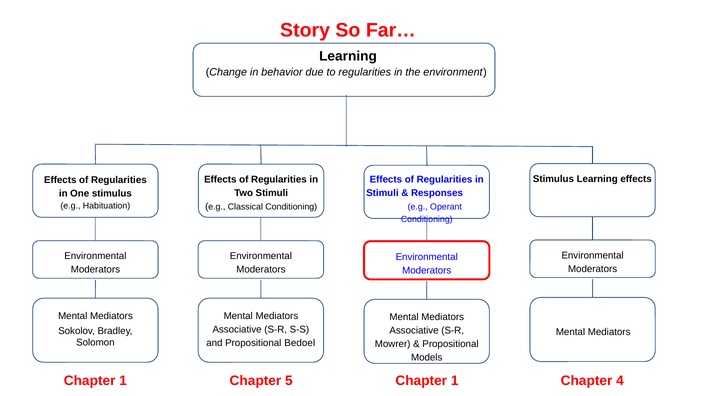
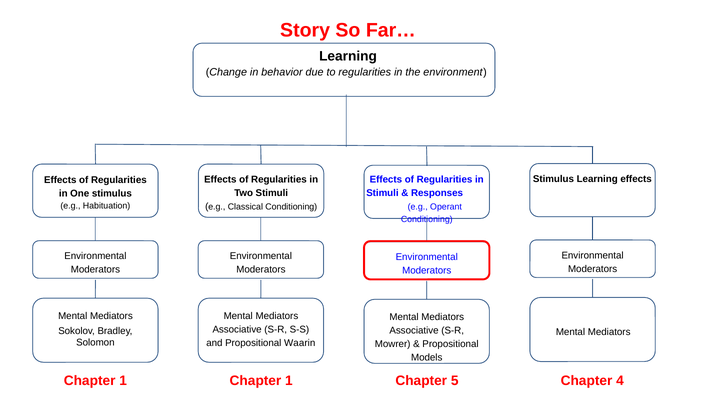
Bedoel: Bedoel -> Waarin (300, 342)
5: 5 -> 1 (289, 380)
1: 1 -> 5 (455, 380)
